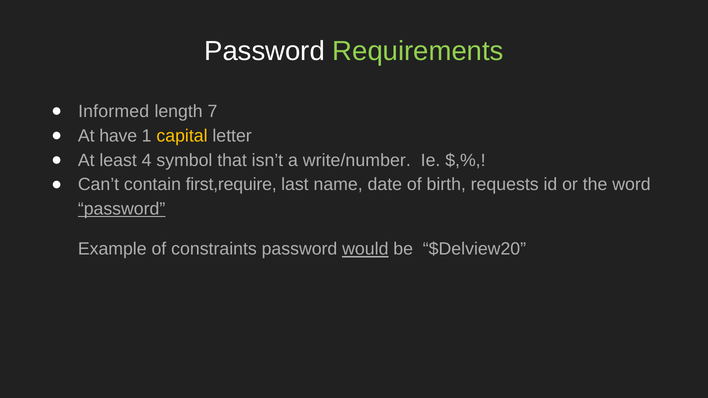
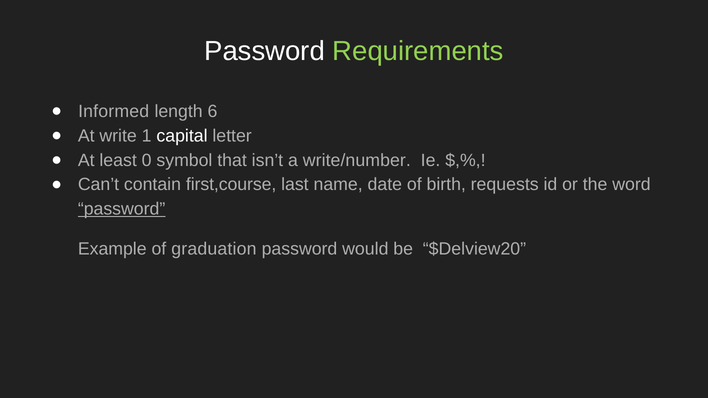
7: 7 -> 6 (212, 112)
have: have -> write (118, 136)
capital colour: yellow -> white (182, 136)
4: 4 -> 0 (147, 160)
first,require: first,require -> first,course (231, 185)
constraints: constraints -> graduation (214, 249)
would underline: present -> none (365, 249)
